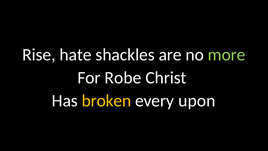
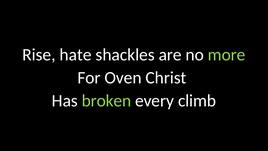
Robe: Robe -> Oven (123, 78)
broken colour: yellow -> light green (106, 101)
upon: upon -> climb (197, 101)
